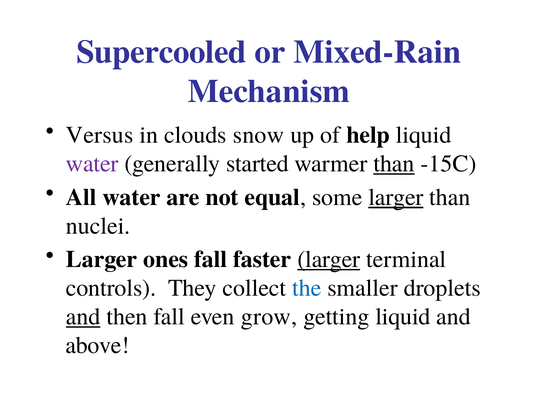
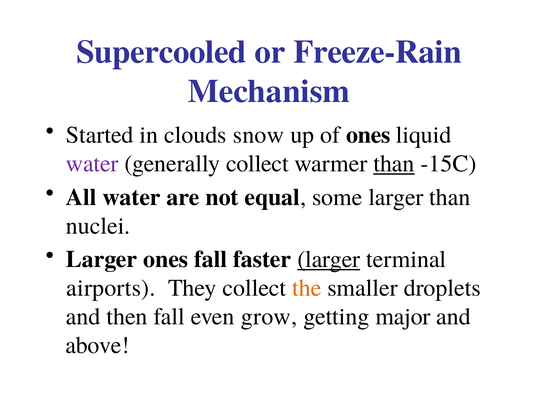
Mixed-Rain: Mixed-Rain -> Freeze-Rain (378, 52)
Versus: Versus -> Started (100, 135)
of help: help -> ones (368, 135)
generally started: started -> collect (257, 164)
larger underline: present -> none (396, 197)
controls: controls -> airports (111, 288)
the colour: blue -> orange (307, 288)
and underline: present -> none (83, 317)
getting liquid: liquid -> major (403, 317)
